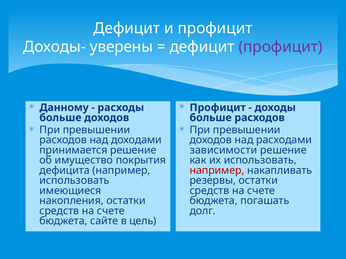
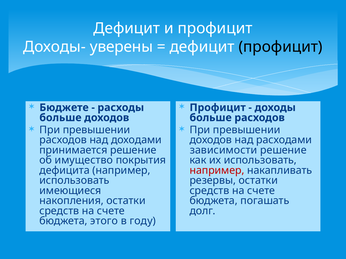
профицит colour: purple -> black (281, 47)
Данному: Данному -> Бюджете (64, 108)
сайте: сайте -> этого (104, 221)
цель: цель -> году (143, 221)
